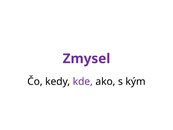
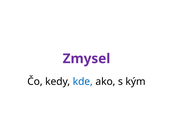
kde colour: purple -> blue (83, 81)
